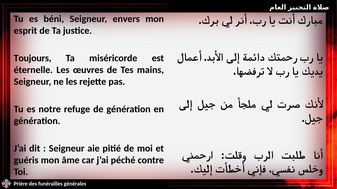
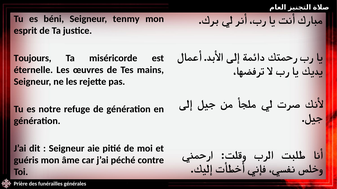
envers: envers -> tenmy (126, 19)
